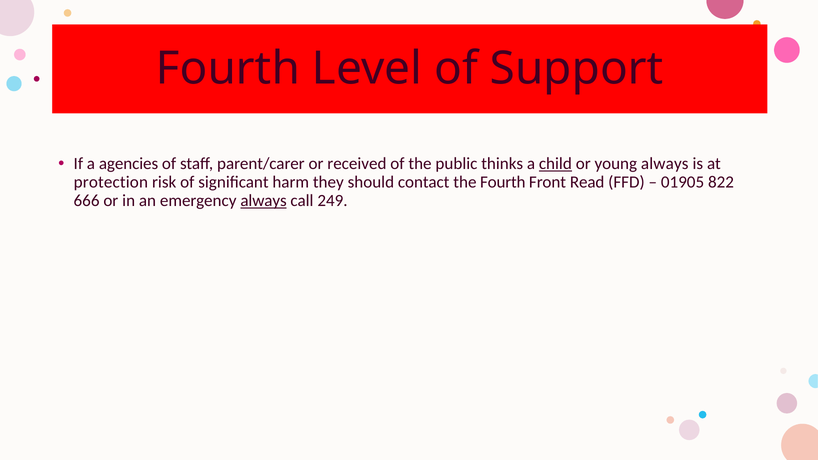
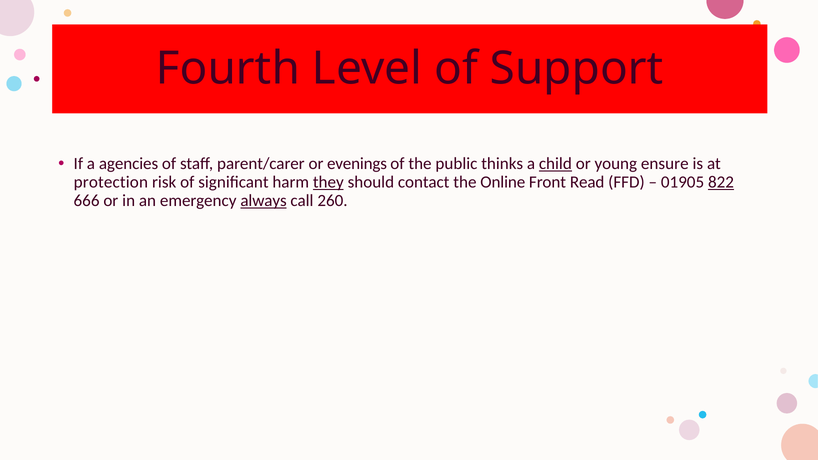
received: received -> evenings (357, 164)
young always: always -> ensure (665, 164)
they underline: none -> present (328, 182)
the Fourth: Fourth -> Online (503, 182)
822 underline: none -> present (721, 182)
249: 249 -> 260 (333, 201)
